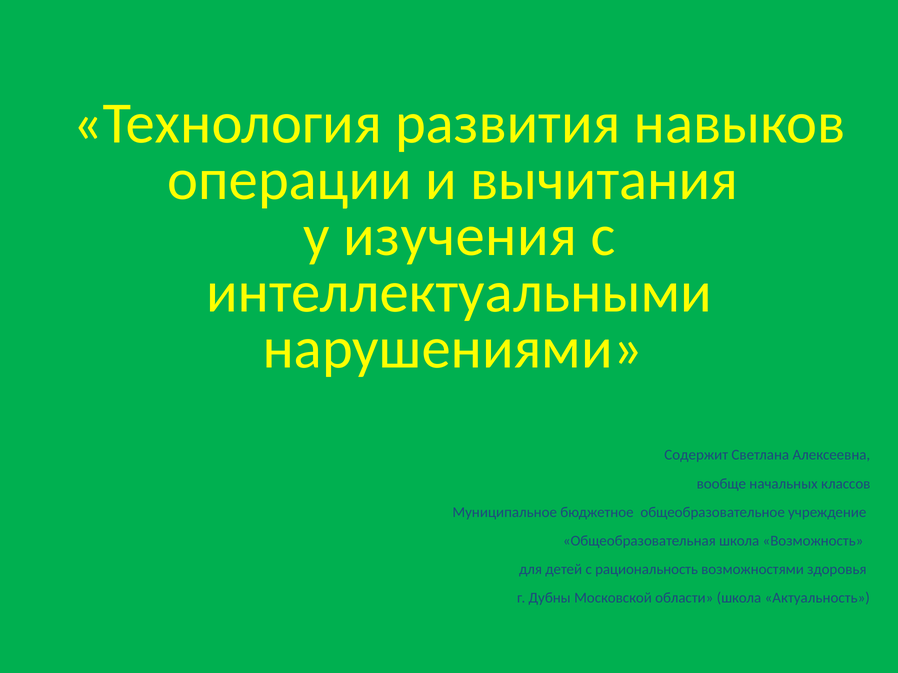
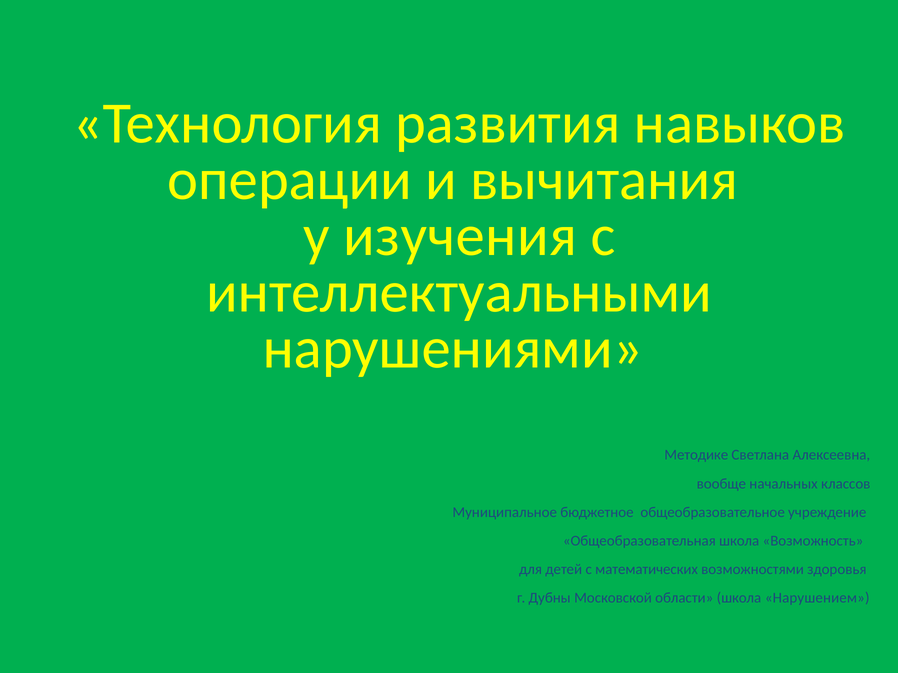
Содержит: Содержит -> Методике (696, 455)
рациональность: рациональность -> математических (647, 570)
Актуальность: Актуальность -> Нарушением (817, 598)
